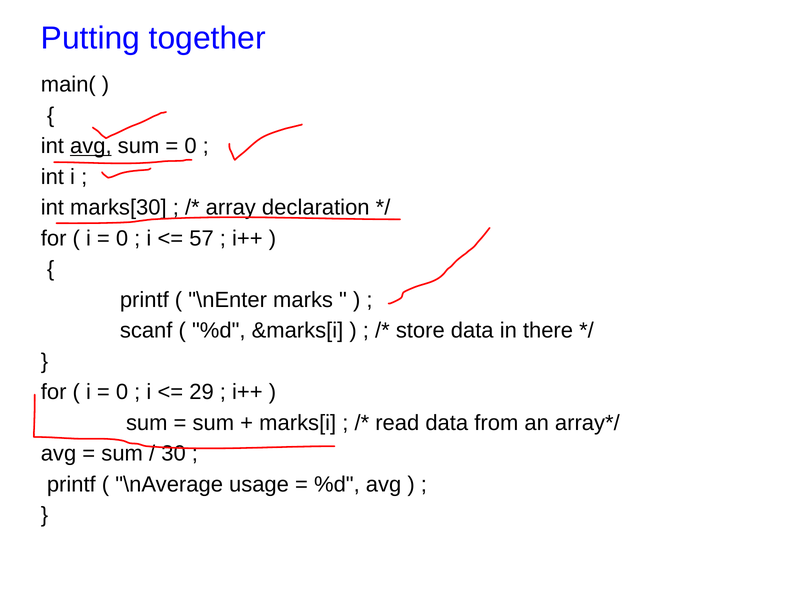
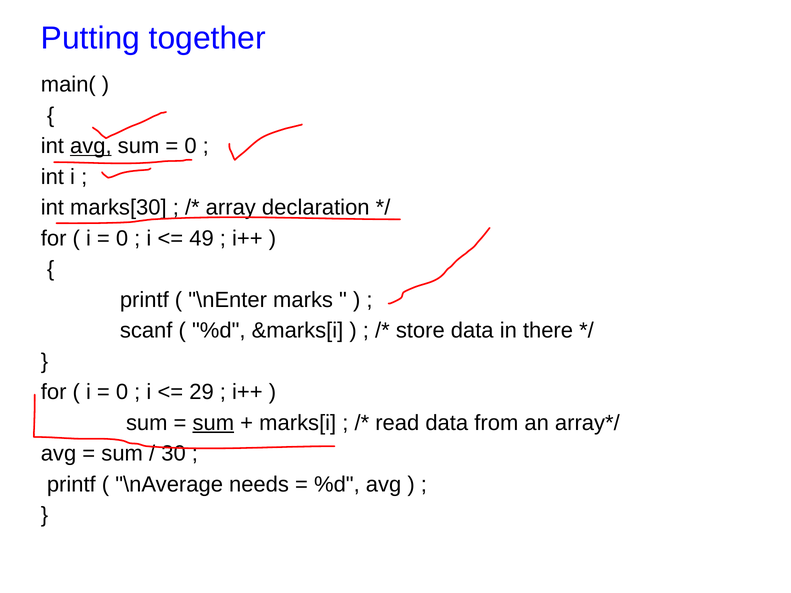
57: 57 -> 49 (201, 238)
sum underline: none -> present (213, 423)
usage: usage -> needs (259, 485)
